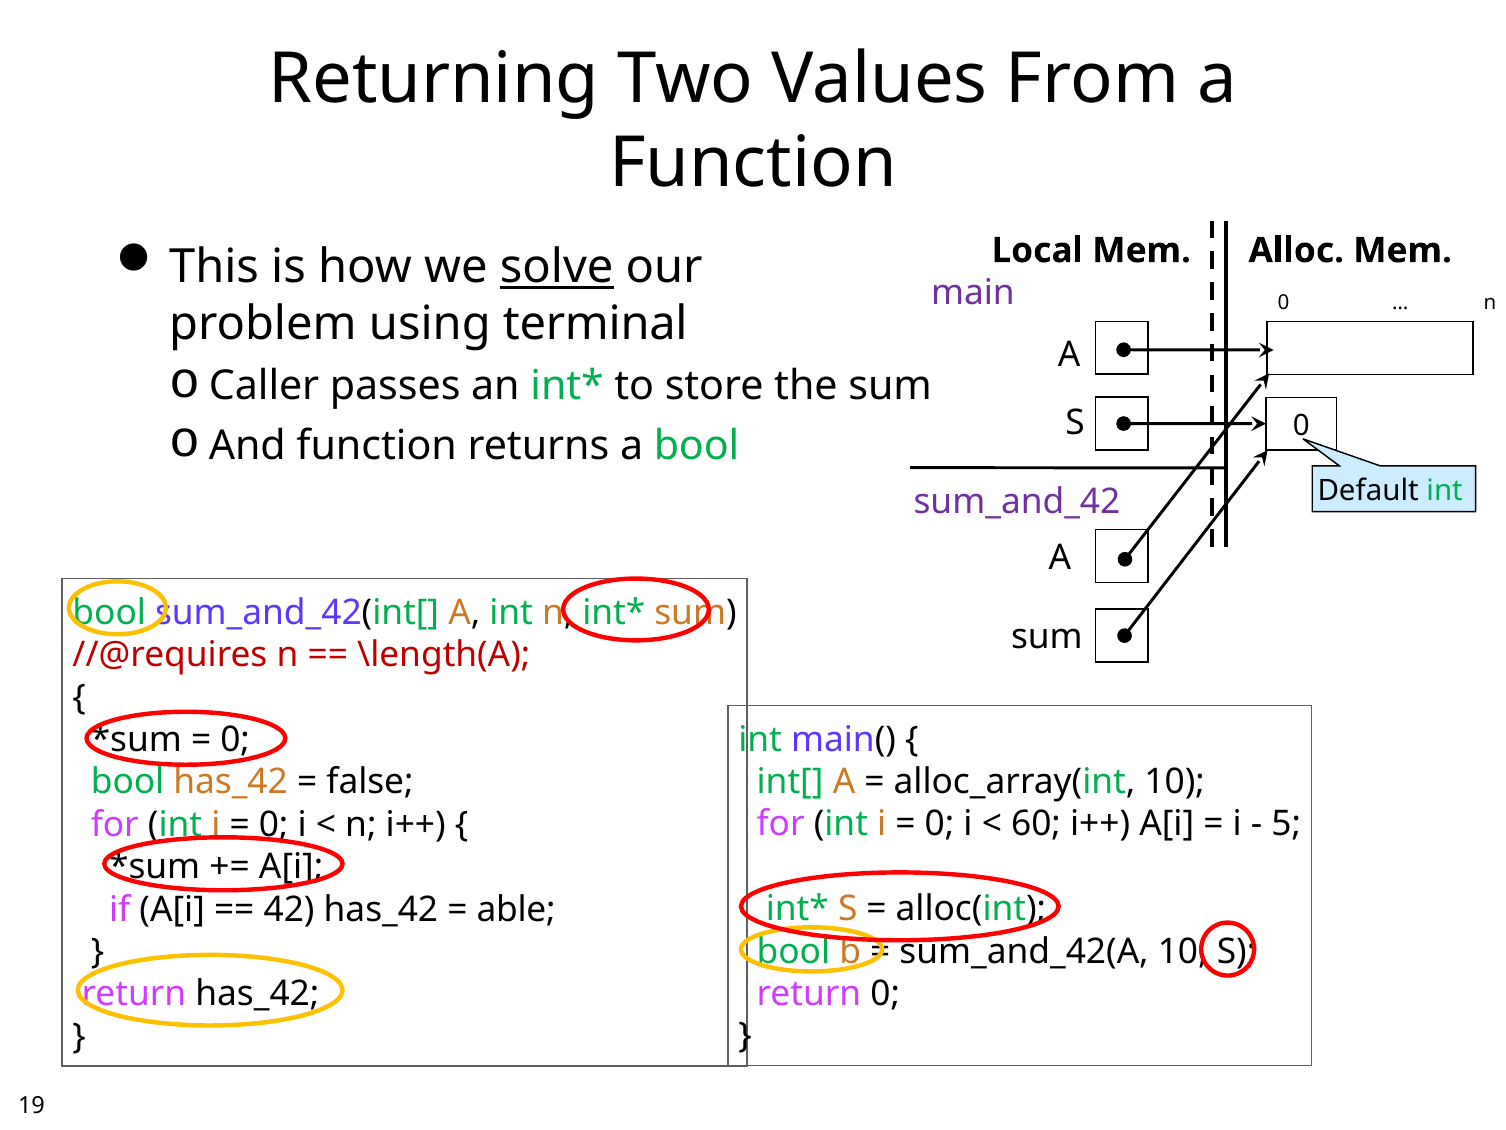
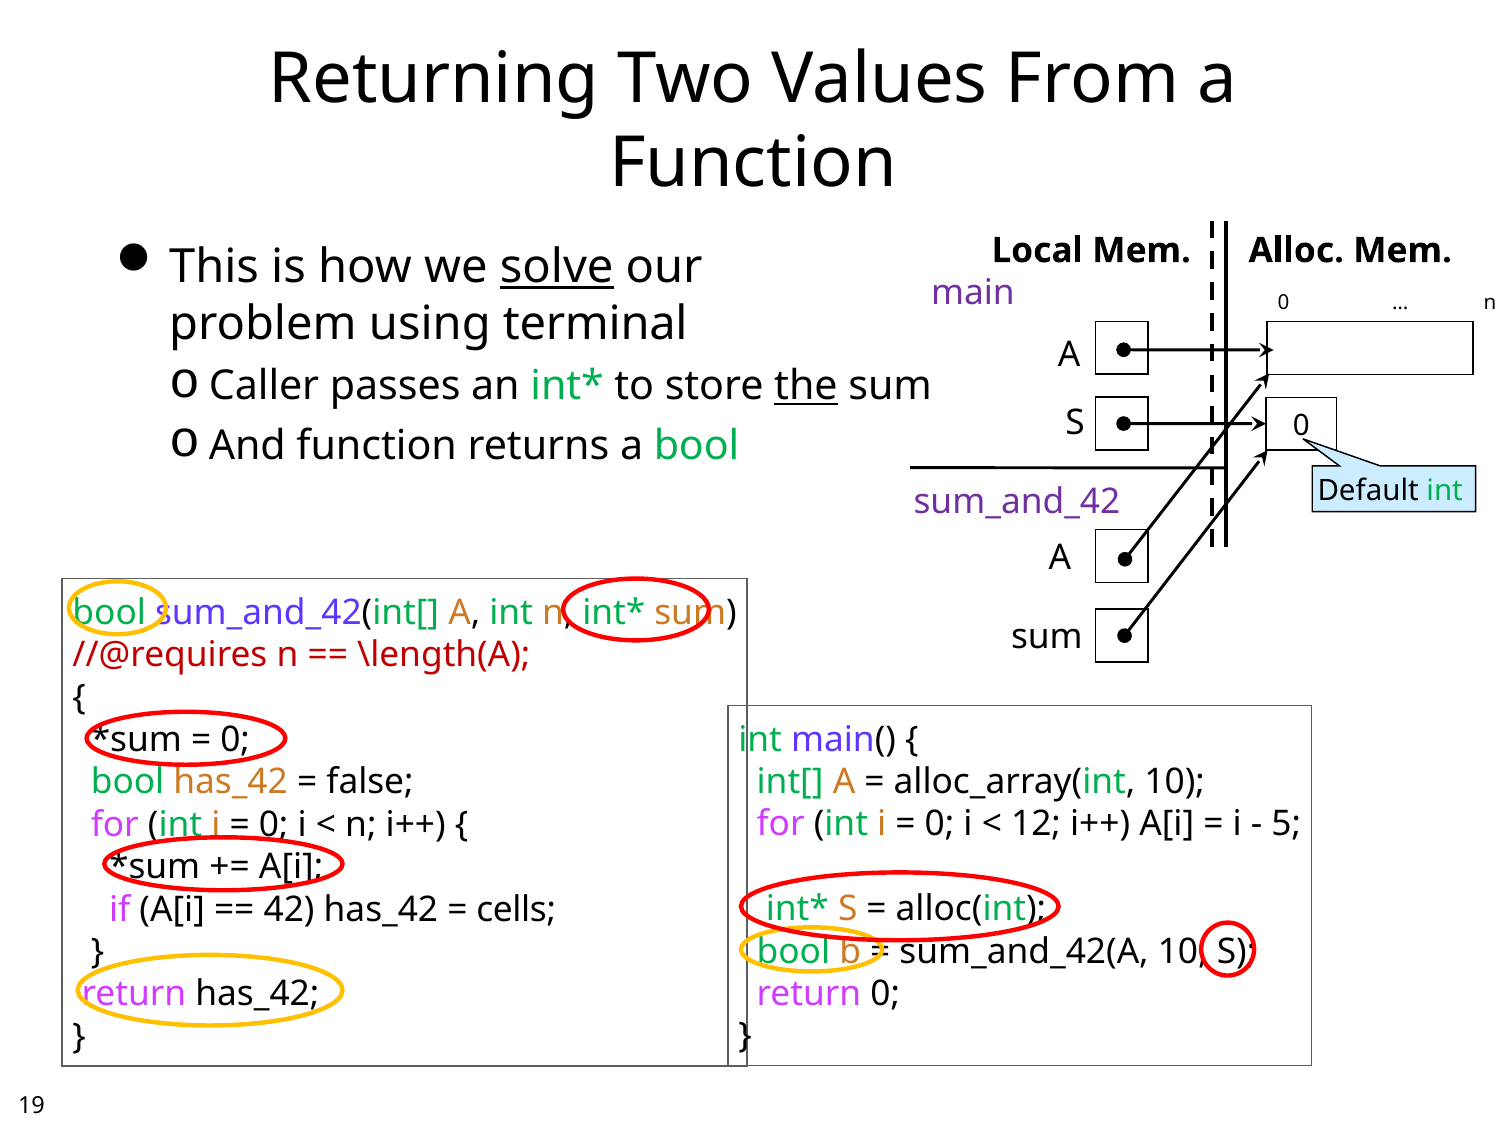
the underline: none -> present (806, 386)
60: 60 -> 12 (1036, 824)
able: able -> cells (516, 909)
